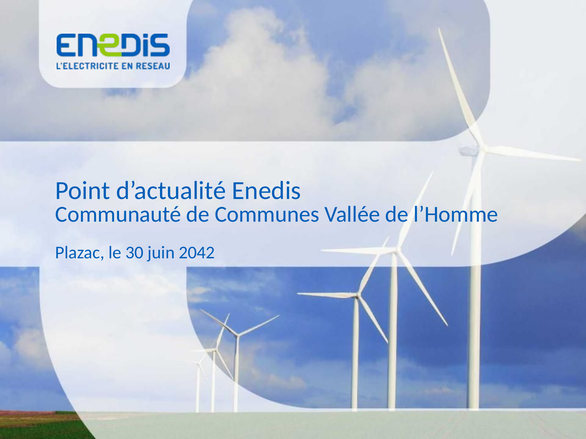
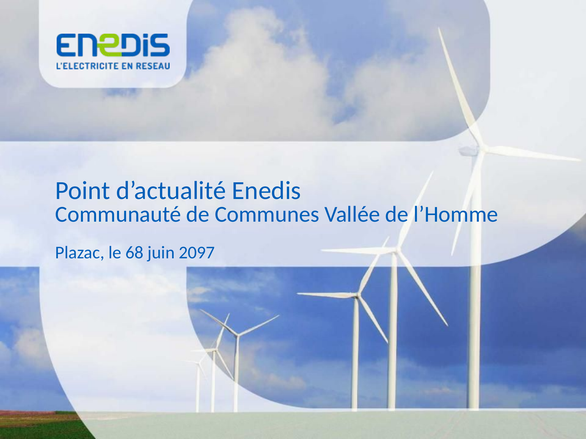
30: 30 -> 68 (135, 253)
2042: 2042 -> 2097 (197, 253)
